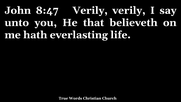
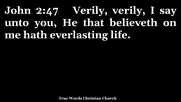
8:47: 8:47 -> 2:47 (47, 10)
